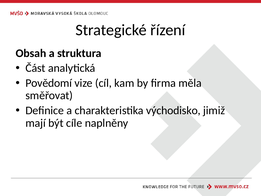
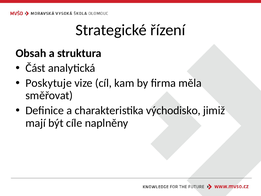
Povědomí: Povědomí -> Poskytuje (49, 83)
